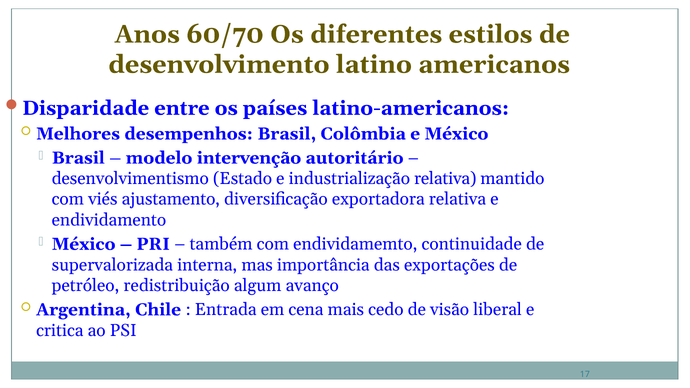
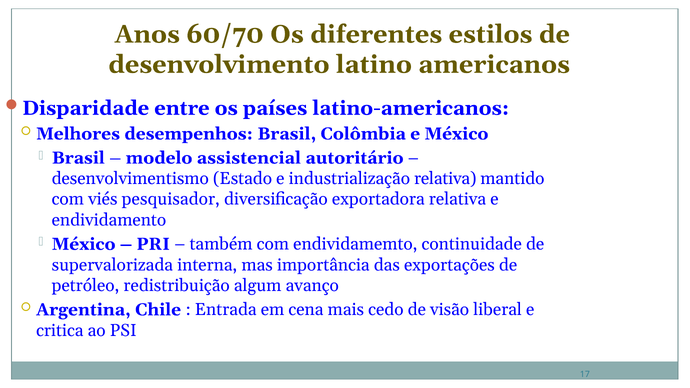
intervenção: intervenção -> assistencial (249, 158)
ajustamento: ajustamento -> pesquisador (171, 199)
